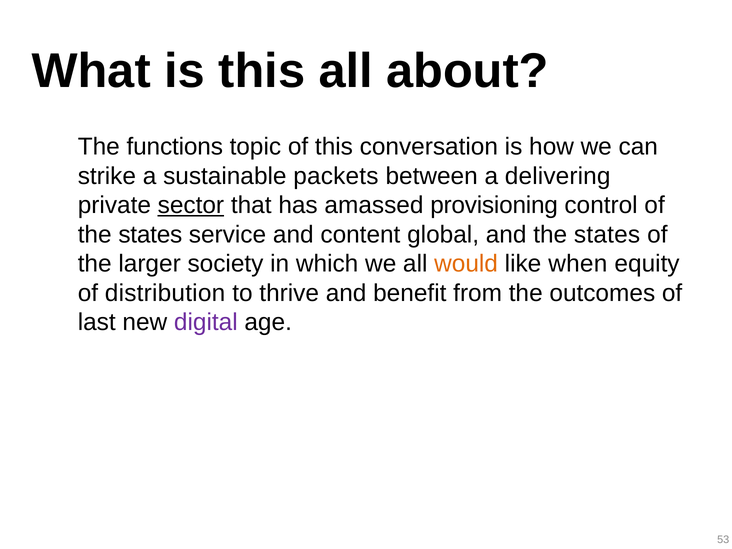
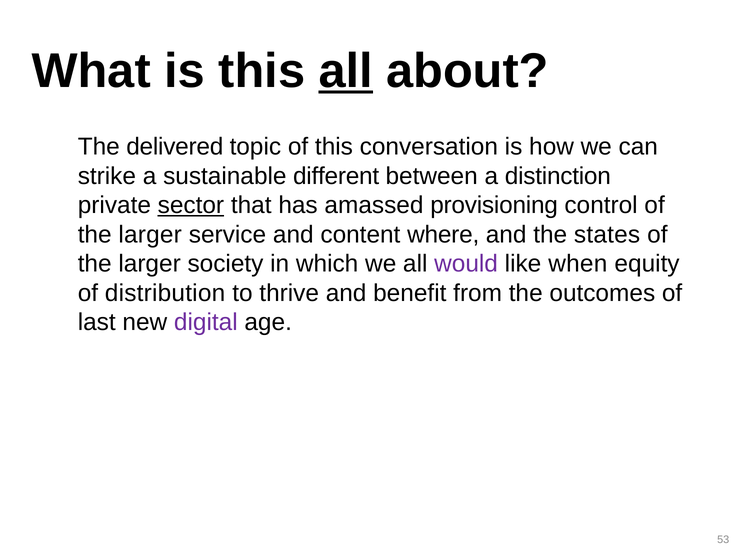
all underline: none -> present (346, 71)
functions: functions -> delivered (175, 147)
packets: packets -> different (336, 176)
delivering: delivering -> distinction (558, 176)
states: states -> larger (150, 235)
global: global -> where (443, 235)
would colour: orange -> purple (466, 264)
